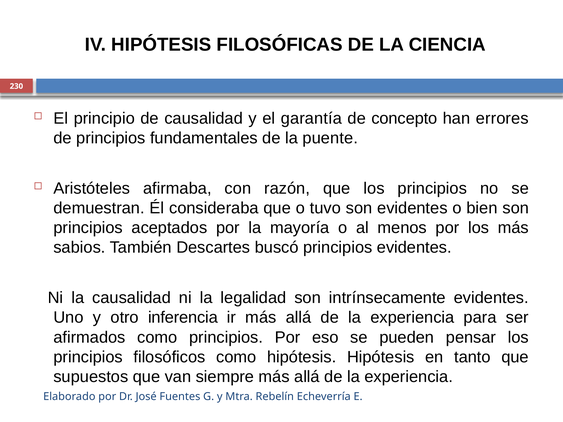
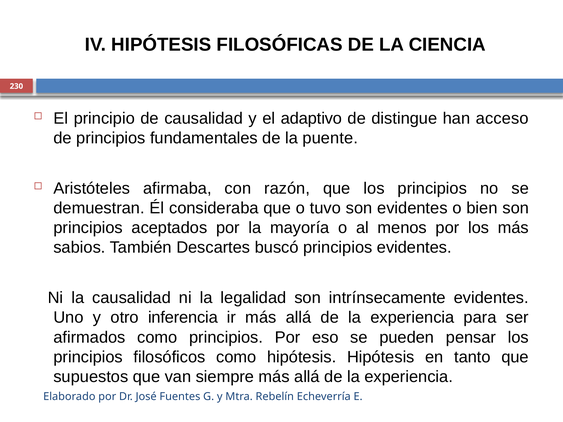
garantía: garantía -> adaptivo (311, 119)
concepto: concepto -> distingue (404, 119)
errores: errores -> acceso (502, 119)
